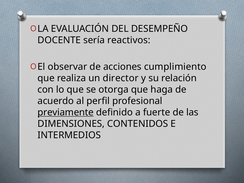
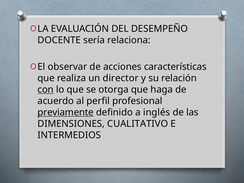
reactivos: reactivos -> relaciona (129, 40)
cumplimiento: cumplimiento -> características (175, 67)
con underline: none -> present (46, 90)
fuerte: fuerte -> inglés (157, 112)
CONTENIDOS: CONTENIDOS -> CUALITATIVO (138, 124)
